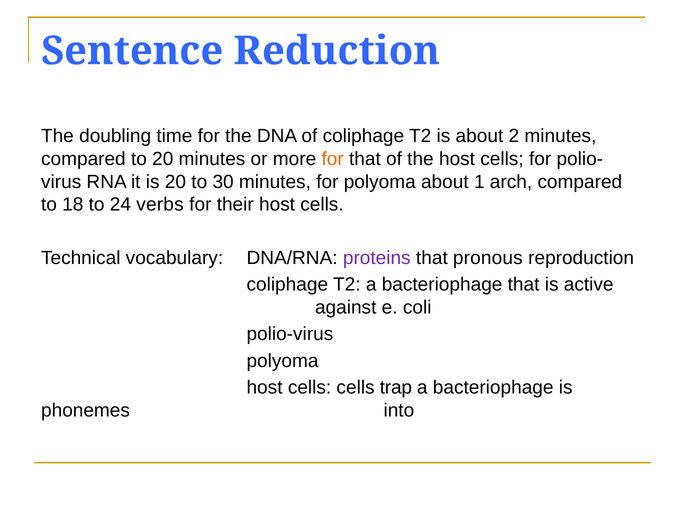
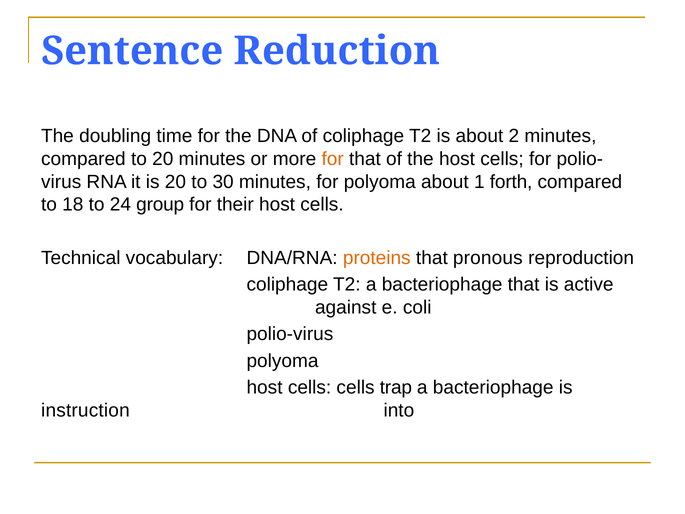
arch: arch -> forth (511, 182)
verbs: verbs -> group (160, 205)
proteins colour: purple -> orange (377, 258)
phonemes: phonemes -> instruction (85, 410)
